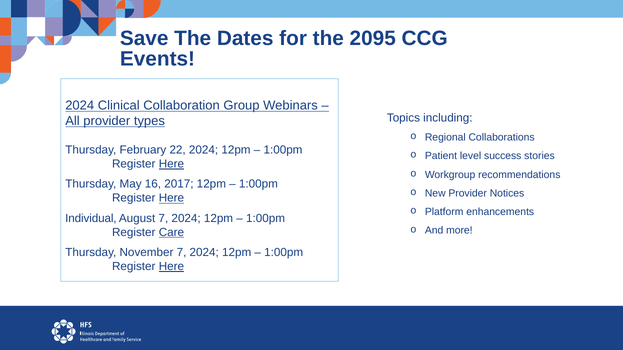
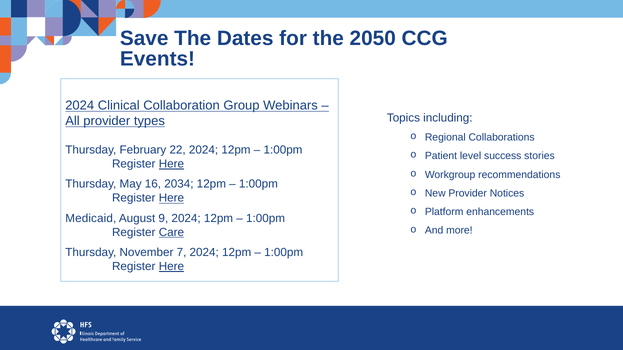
2095: 2095 -> 2050 (373, 39)
2017: 2017 -> 2034 (179, 184)
Individual: Individual -> Medicaid (91, 218)
August 7: 7 -> 9 (163, 218)
